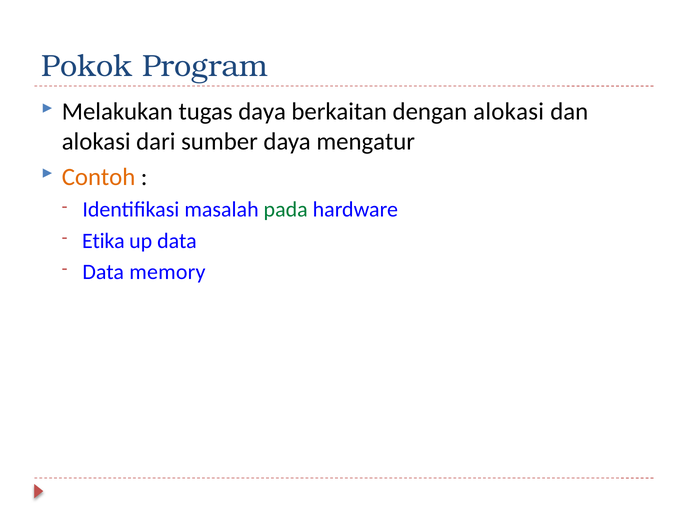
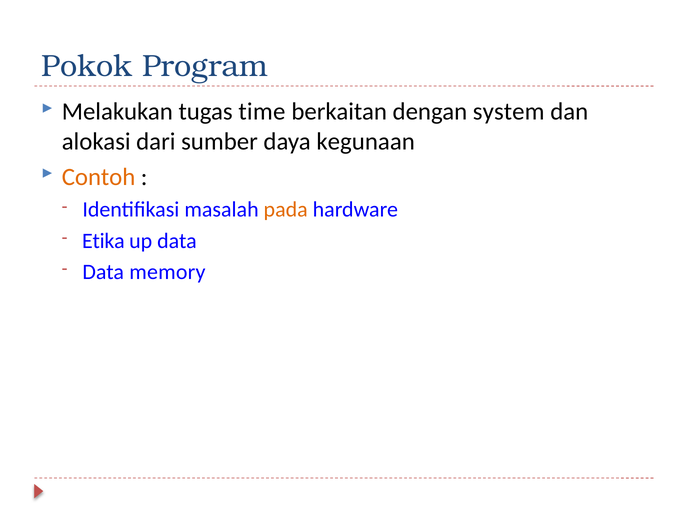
tugas daya: daya -> time (262, 112)
dengan alokasi: alokasi -> system (509, 112)
mengatur: mengatur -> kegunaan (366, 142)
pada colour: green -> orange (286, 210)
